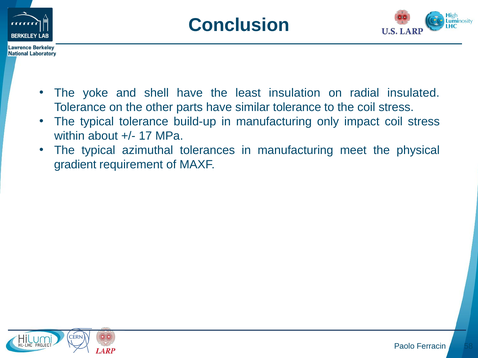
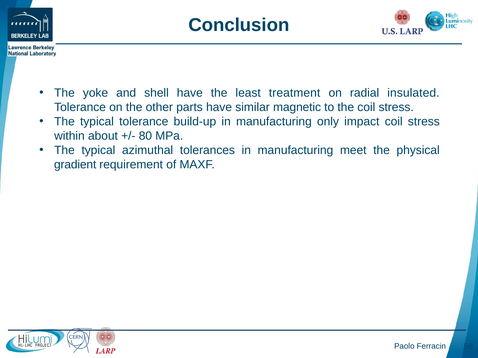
insulation: insulation -> treatment (295, 93)
similar tolerance: tolerance -> magnetic (297, 107)
17: 17 -> 80 (145, 136)
